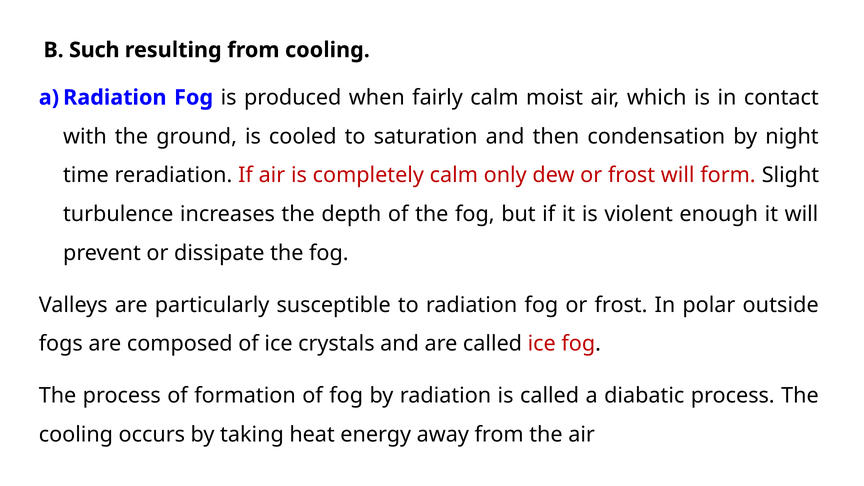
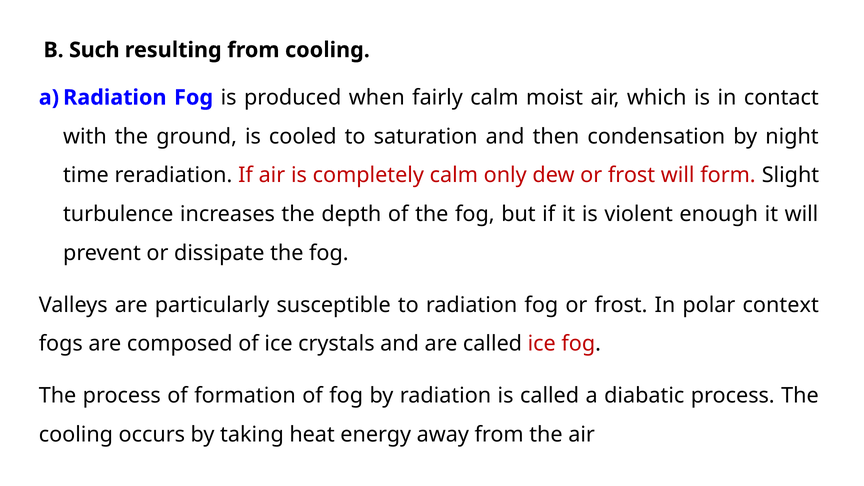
outside: outside -> context (781, 305)
